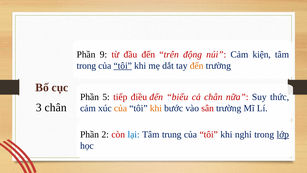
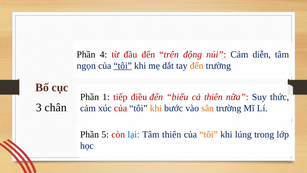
9: 9 -> 4 (103, 54)
kiện: kiện -> diễn (262, 54)
trong: trong -> ngọn (86, 66)
5: 5 -> 1 (106, 97)
cả chân: chân -> thiên (213, 97)
của colour: orange -> red (120, 108)
sân colour: red -> orange (208, 108)
2: 2 -> 5 (105, 134)
Tâm trung: trung -> thiên (172, 134)
tôi colour: red -> orange (209, 134)
nghỉ: nghỉ -> lúng (243, 134)
lớp underline: present -> none (283, 134)
